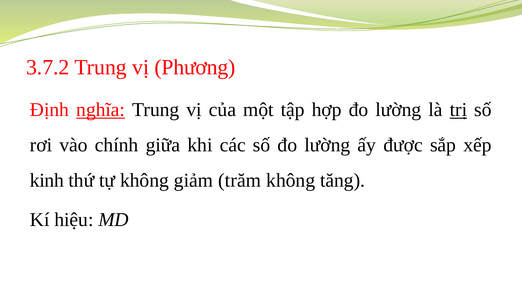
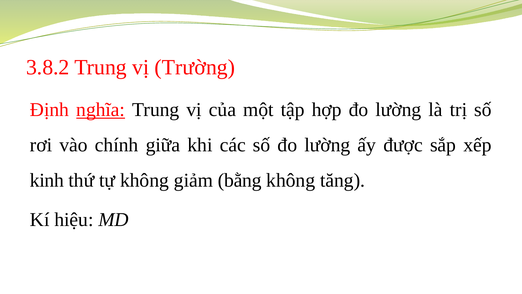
3.7.2: 3.7.2 -> 3.8.2 (48, 67)
Phương: Phương -> Trường (195, 67)
trị underline: present -> none (458, 110)
trăm: trăm -> bằng (240, 180)
